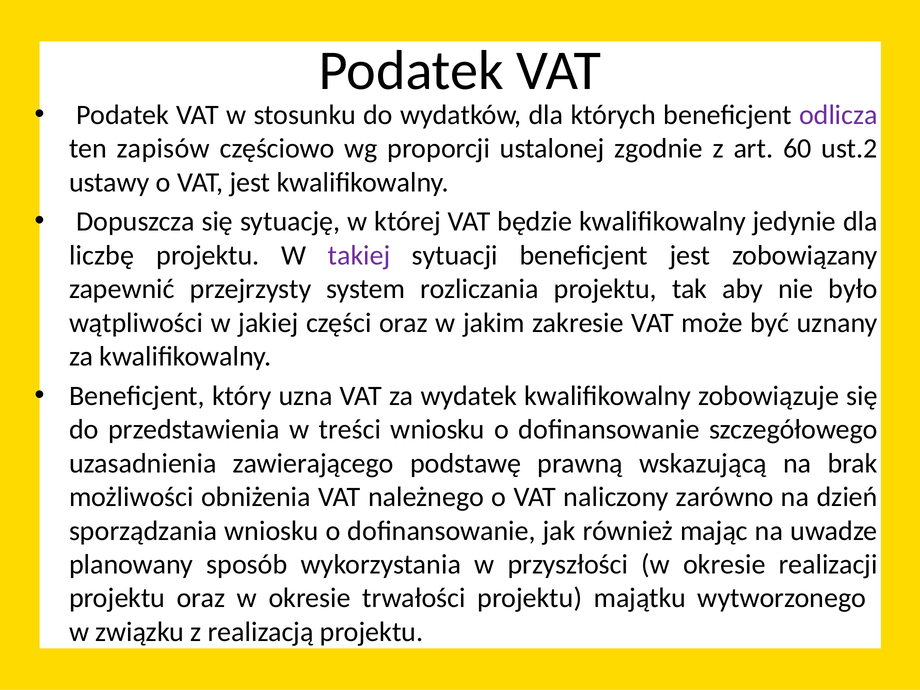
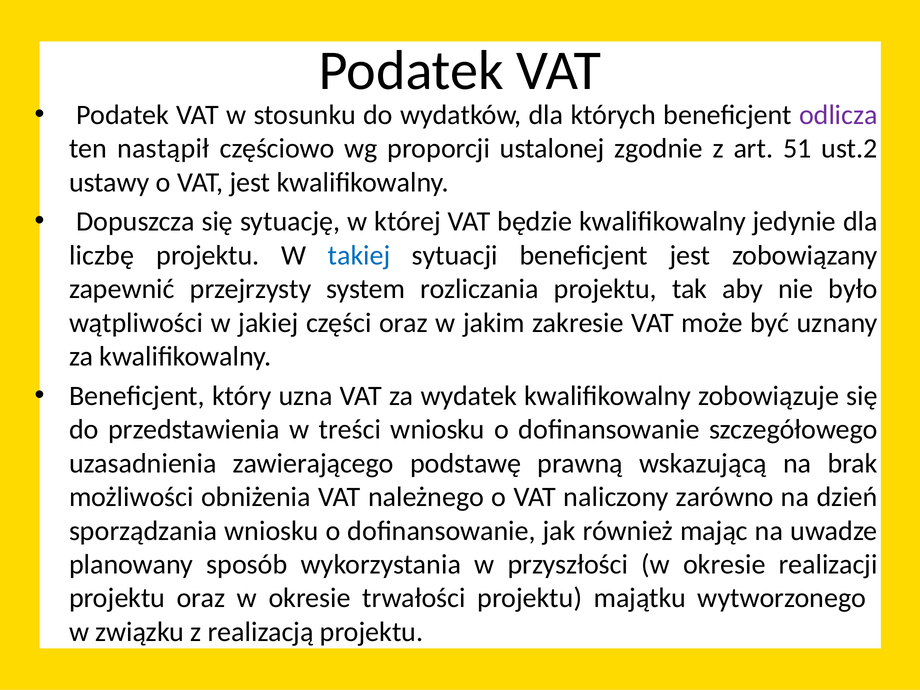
zapisów: zapisów -> nastąpił (163, 149)
60: 60 -> 51 (797, 149)
takiej colour: purple -> blue (359, 255)
